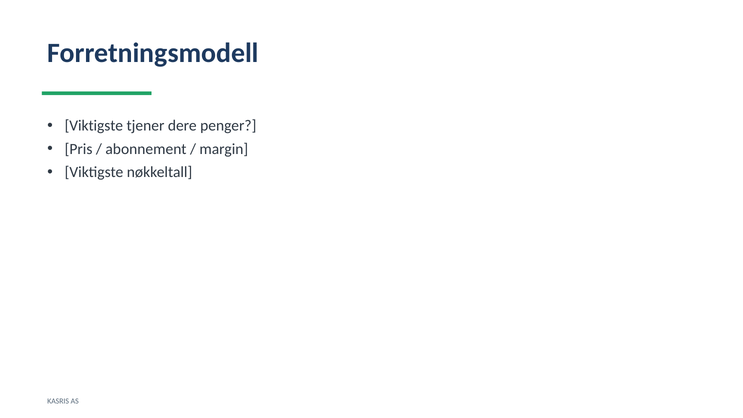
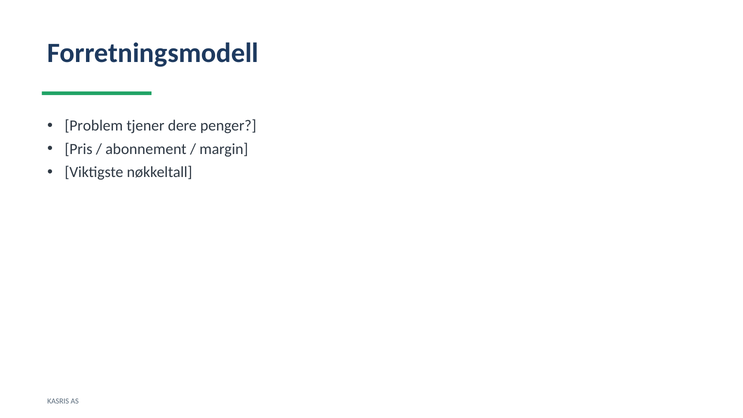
Viktigste: Viktigste -> Problem (94, 126)
